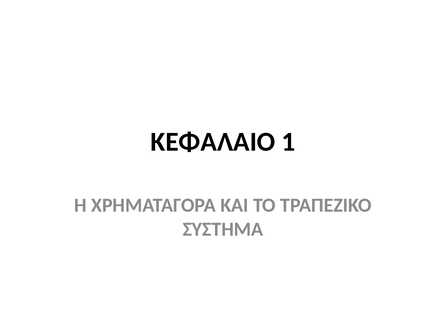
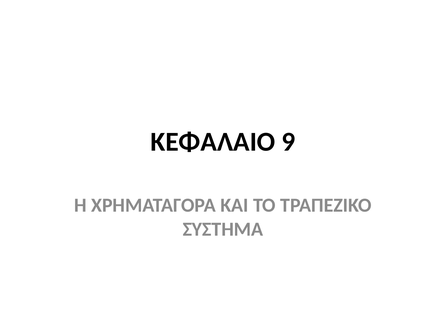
1: 1 -> 9 (288, 142)
